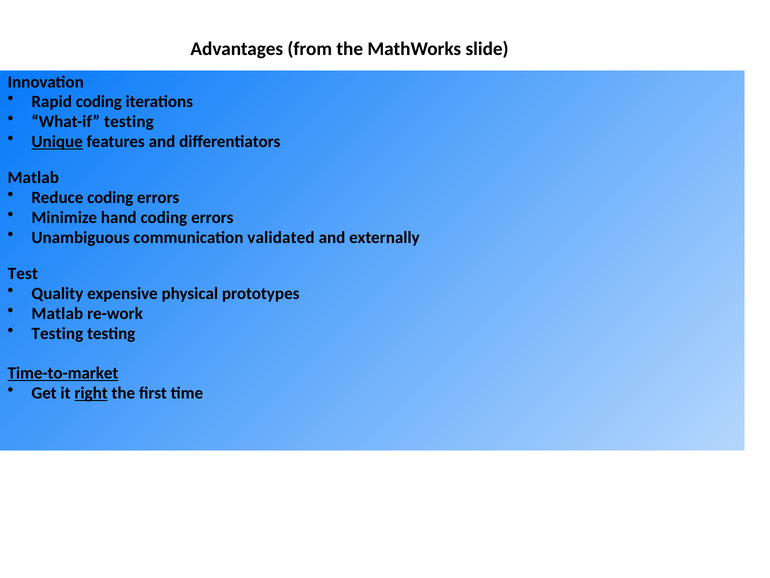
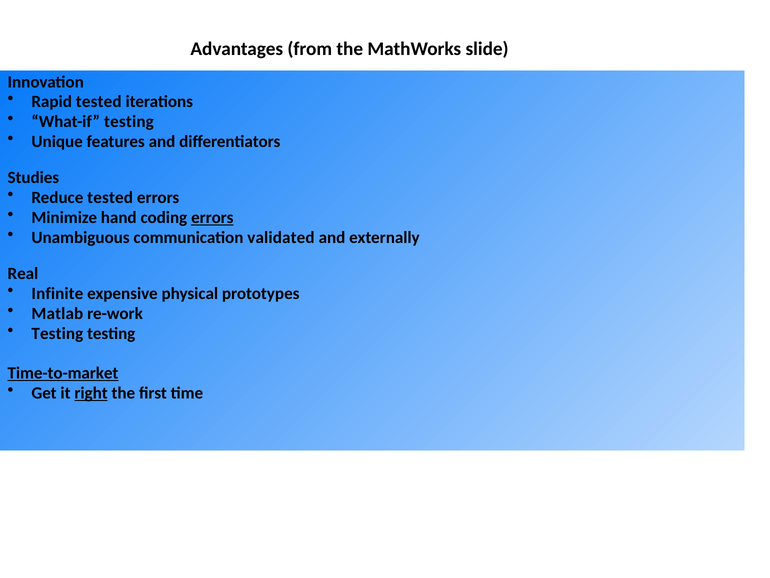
Rapid coding: coding -> tested (99, 102)
Unique underline: present -> none (57, 141)
Matlab: Matlab -> Studies (33, 178)
Reduce coding: coding -> tested (110, 198)
errors underline: none -> present (212, 217)
Test: Test -> Real (23, 273)
Quality: Quality -> Infinite (57, 293)
